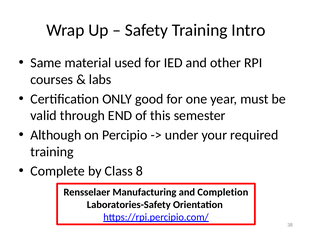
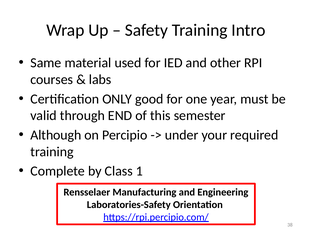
8: 8 -> 1 (139, 171)
Completion: Completion -> Engineering (223, 192)
